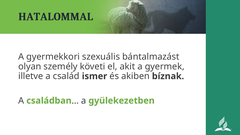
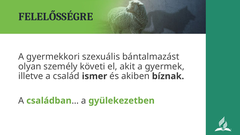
HATALOMMAL: HATALOMMAL -> FELELŐSSÉGRE (56, 17)
